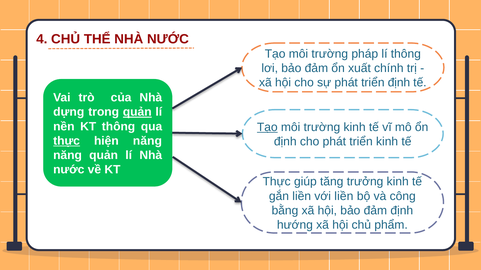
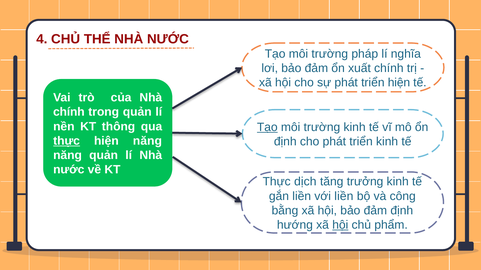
lí thông: thông -> nghĩa (406, 54)
triển định: định -> hiện (399, 83)
dựng: dựng -> chính (69, 112)
quản underline: present -> none (137, 112)
giúp: giúp -> dịch (305, 182)
hội underline: none -> present (340, 225)
